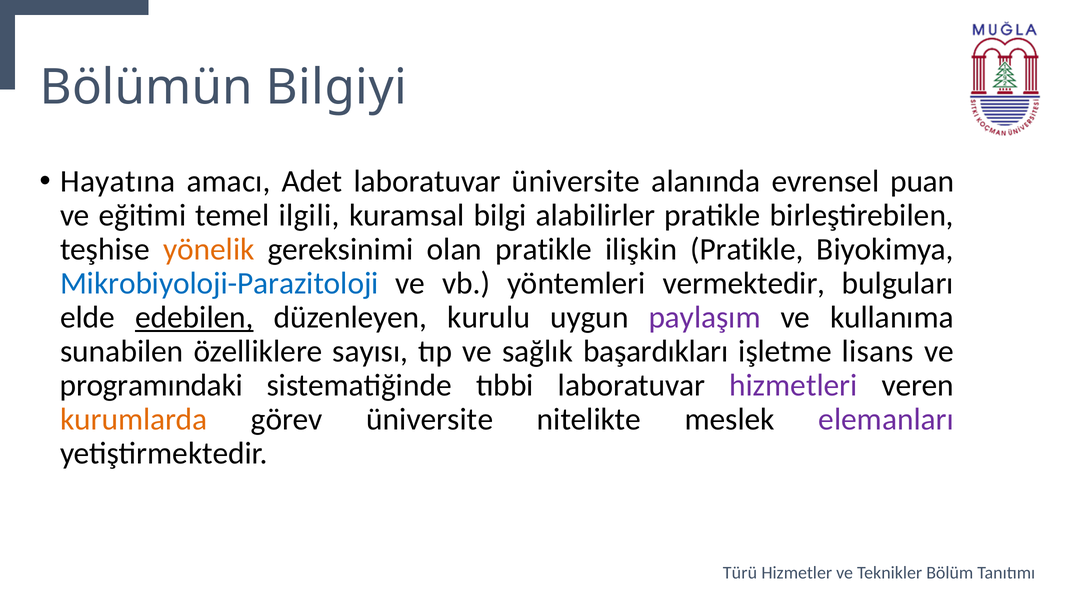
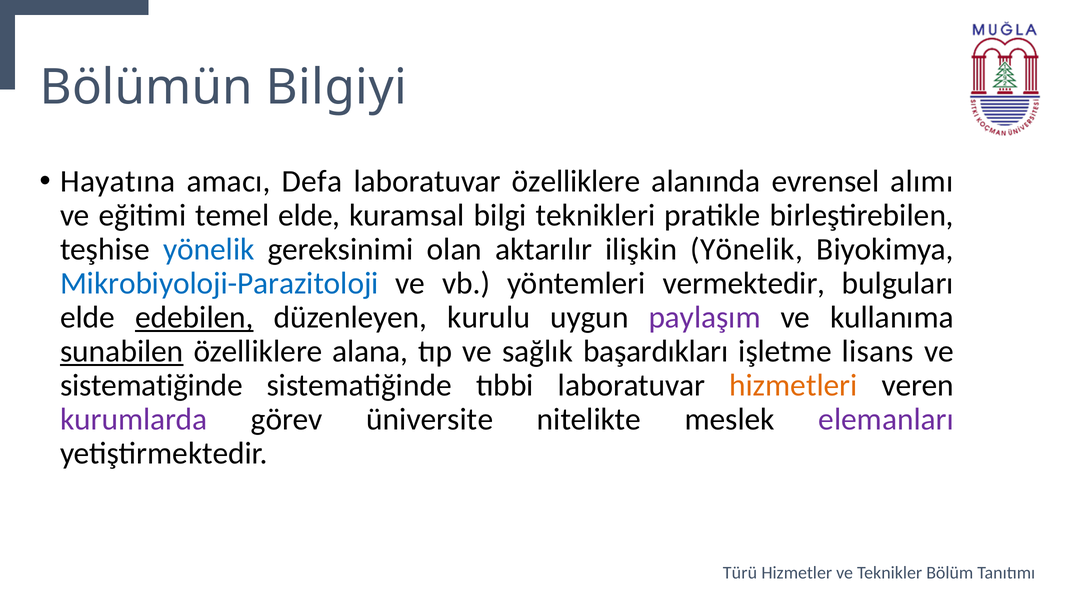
Adet: Adet -> Defa (312, 181)
laboratuvar üniversite: üniversite -> özelliklere (576, 181)
puan: puan -> alımı (922, 181)
temel ilgili: ilgili -> elde (309, 215)
alabilirler: alabilirler -> teknikleri (596, 215)
yönelik colour: orange -> blue (209, 249)
olan pratikle: pratikle -> aktarılır (544, 249)
ilişkin Pratikle: Pratikle -> Yönelik (747, 249)
sunabilen underline: none -> present (122, 351)
sayısı: sayısı -> alana (370, 351)
programındaki: programındaki -> sistematiğinde (151, 385)
hizmetleri colour: purple -> orange (793, 385)
kurumlarda colour: orange -> purple (134, 419)
